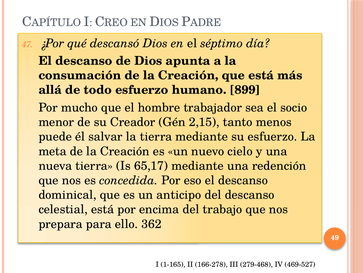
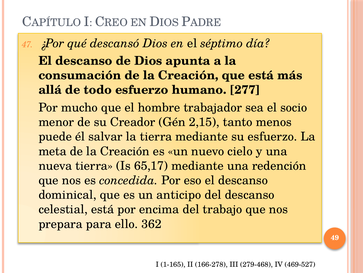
899: 899 -> 277 (245, 90)
